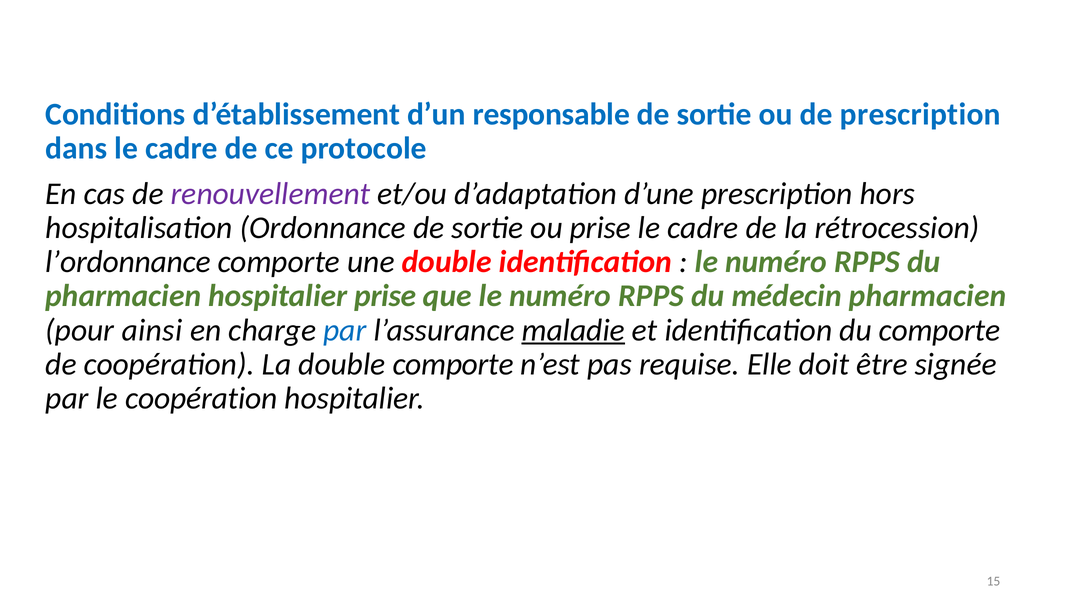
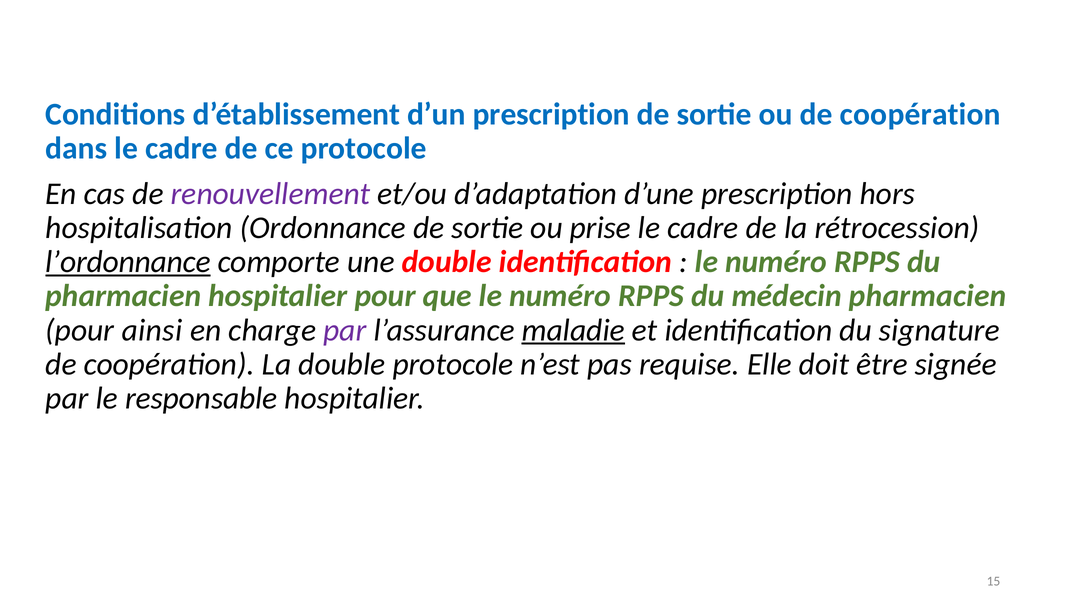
d’un responsable: responsable -> prescription (551, 114)
ou de prescription: prescription -> coopération (920, 114)
l’ordonnance underline: none -> present (128, 262)
hospitalier prise: prise -> pour (385, 296)
par colour: blue -> purple (345, 330)
du comporte: comporte -> signature (939, 330)
double comporte: comporte -> protocole (453, 364)
le coopération: coopération -> responsable (201, 398)
